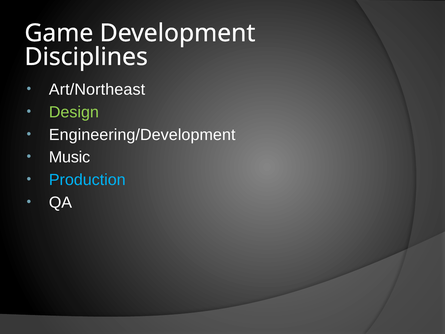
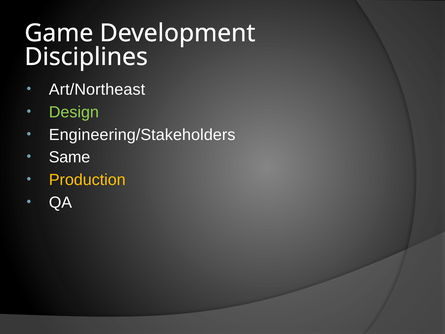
Engineering/Development: Engineering/Development -> Engineering/Stakeholders (142, 135)
Music: Music -> Same (69, 157)
Production colour: light blue -> yellow (87, 180)
